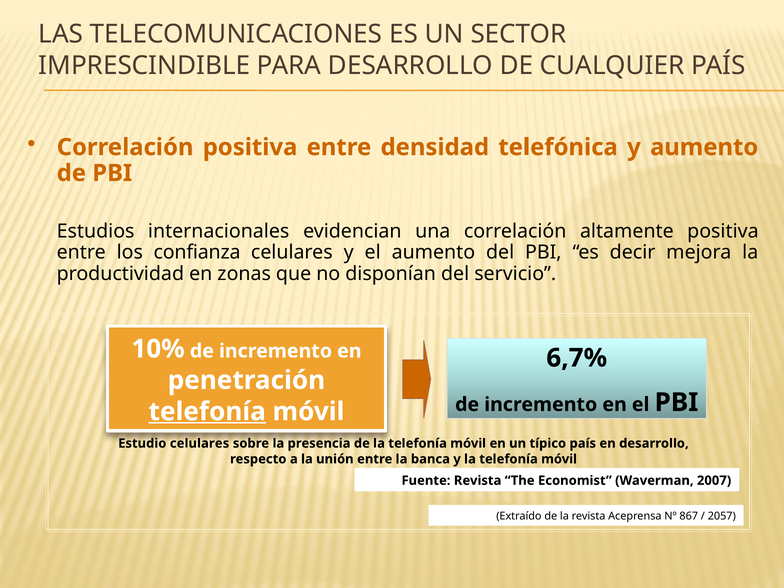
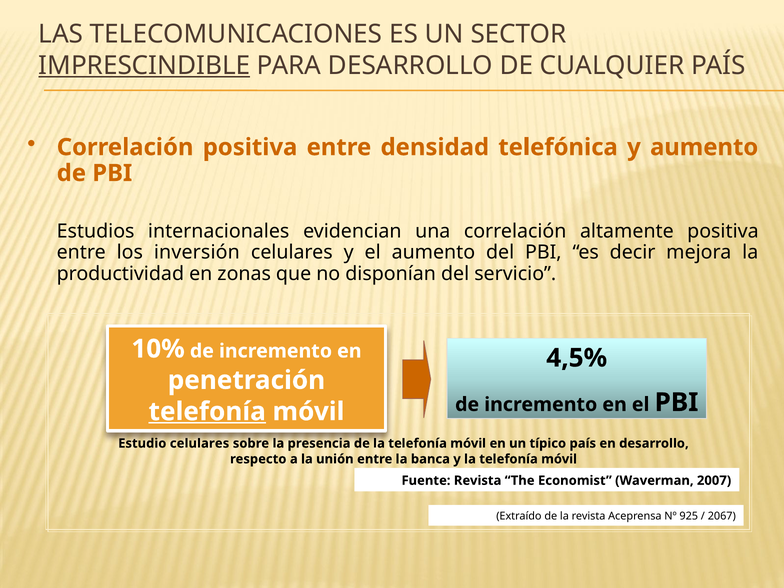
IMPRESCINDIBLE underline: none -> present (144, 65)
confianza: confianza -> inversión (197, 252)
6,7%: 6,7% -> 4,5% (577, 358)
867: 867 -> 925 (689, 516)
2057: 2057 -> 2067 (722, 516)
